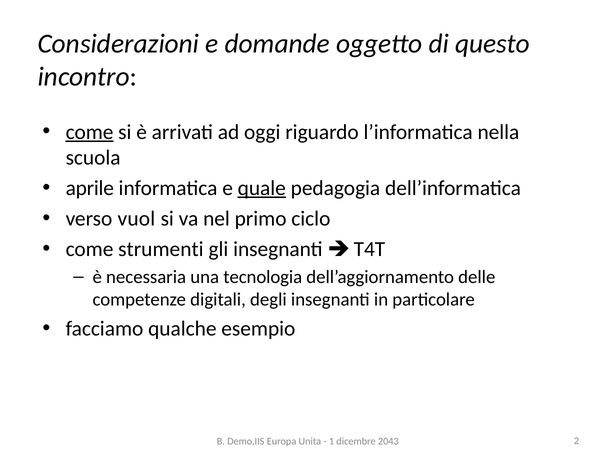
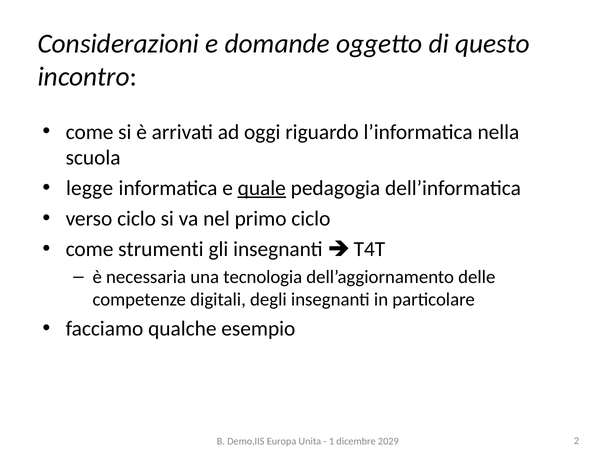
come underline: present -> none (90, 132)
aprile: aprile -> legge (90, 188)
verso vuol: vuol -> ciclo (137, 219)
2043: 2043 -> 2029 (388, 441)
